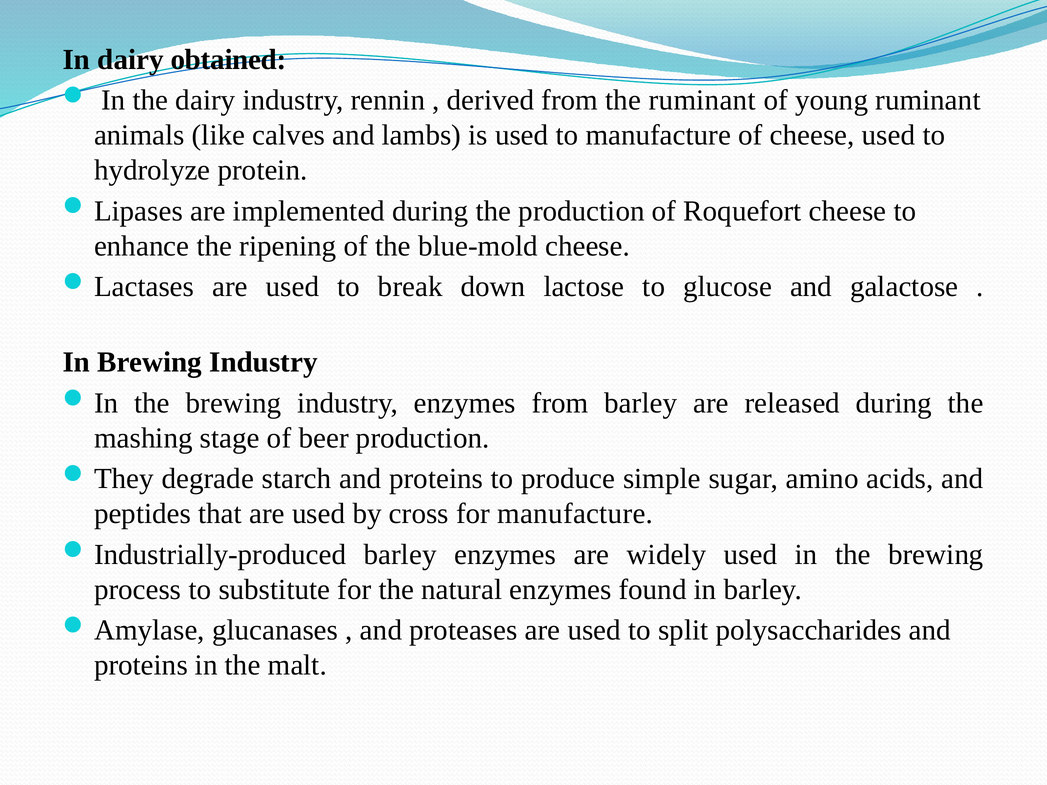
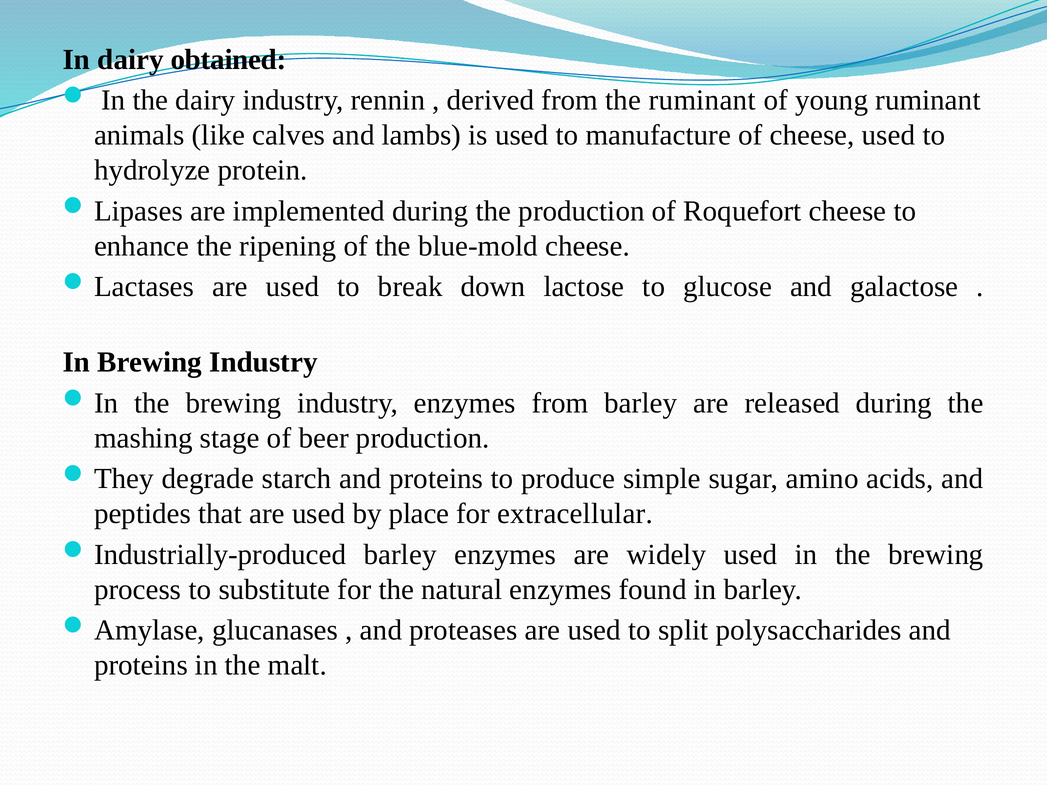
cross: cross -> place (419, 514)
for manufacture: manufacture -> extracellular (575, 514)
